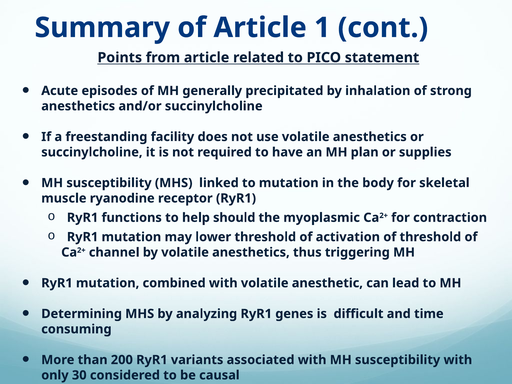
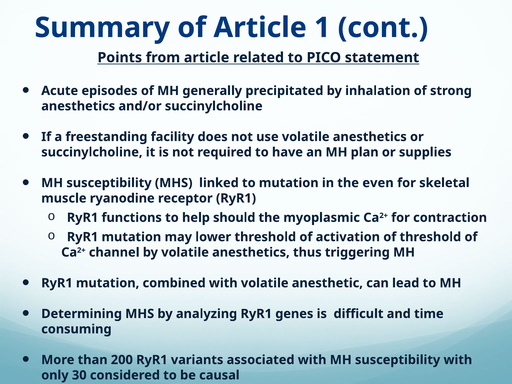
body: body -> even (378, 183)
